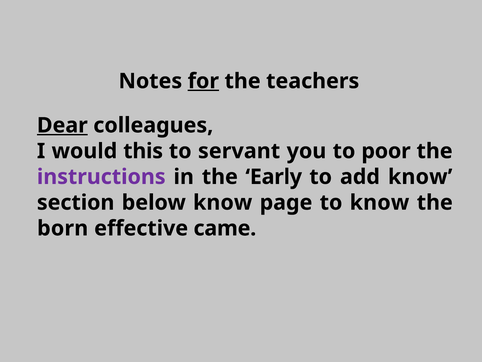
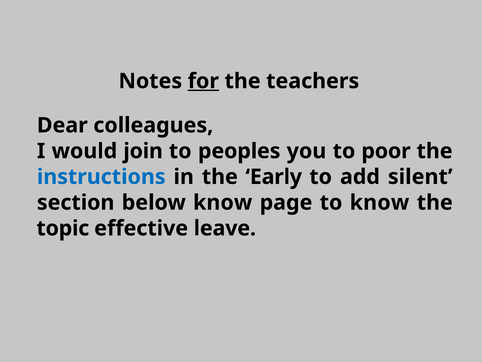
Dear underline: present -> none (62, 125)
this: this -> join (143, 151)
servant: servant -> peoples (239, 151)
instructions colour: purple -> blue (101, 177)
add know: know -> silent (420, 177)
born: born -> topic (63, 228)
came: came -> leave (225, 228)
